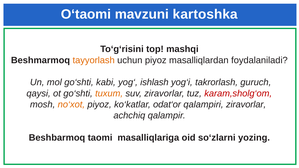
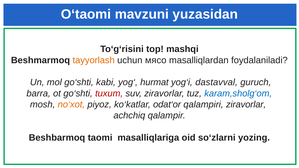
kartoshka: kartoshka -> yuzasidan (205, 14)
uchun piyoz: piyoz -> мясо (156, 60)
ishlash: ishlash -> hurmat (154, 82)
takrorlash: takrorlash -> dastavval (216, 82)
qaysi: qaysi -> barra (39, 94)
tuxum colour: orange -> red (109, 94)
karam,sholg‘om colour: red -> blue (238, 94)
